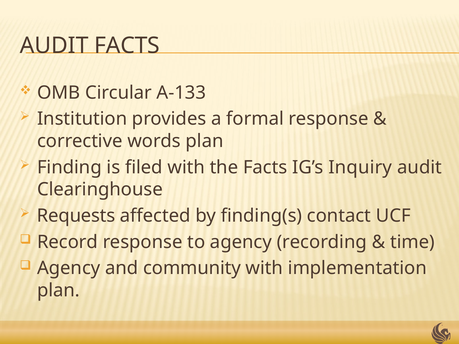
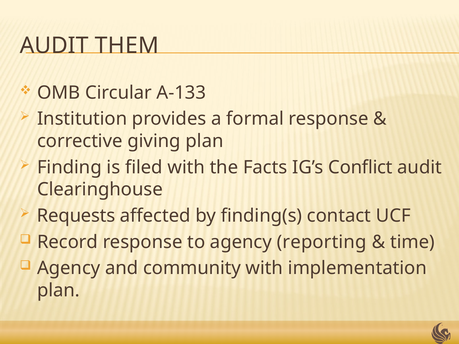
AUDIT FACTS: FACTS -> THEM (127, 46)
words: words -> giving (154, 141)
Inquiry: Inquiry -> Conflict (360, 167)
recording: recording -> reporting (322, 242)
